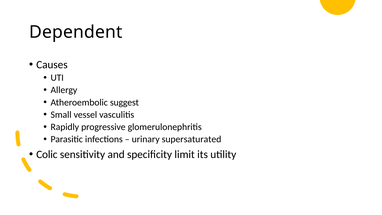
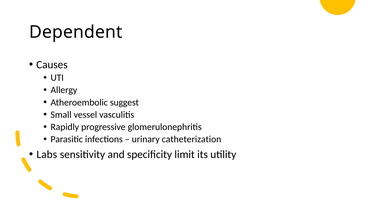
supersaturated: supersaturated -> catheterization (192, 139)
Colic: Colic -> Labs (47, 154)
